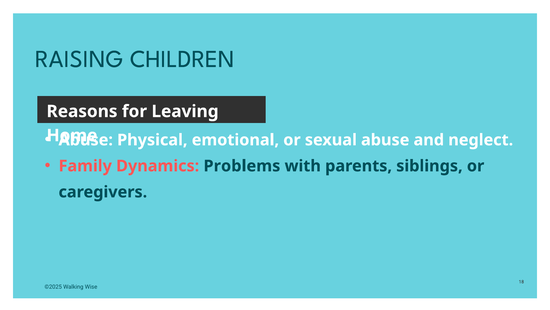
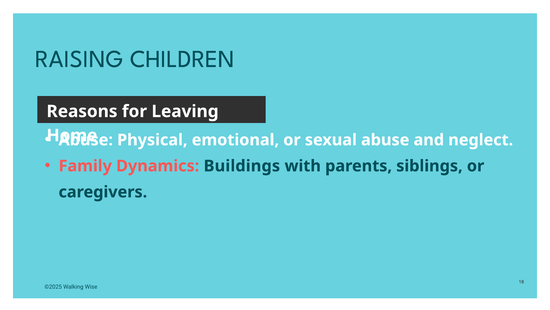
Problems: Problems -> Buildings (242, 166)
